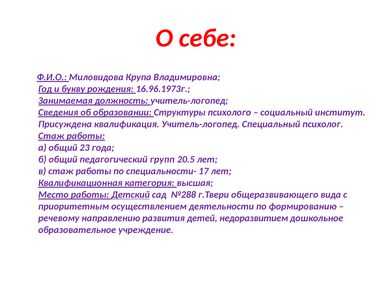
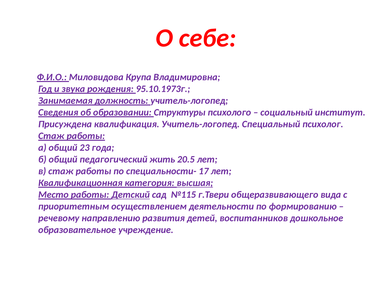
букву: букву -> звука (73, 89)
16.96.1973г: 16.96.1973г -> 95.10.1973г (163, 89)
групп: групп -> жить (162, 159)
высшая underline: none -> present (195, 183)
№288: №288 -> №115 (183, 195)
недоразвитием: недоразвитием -> воспитанников (254, 218)
